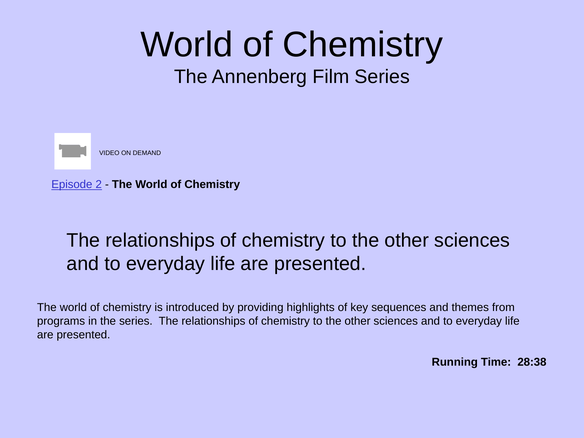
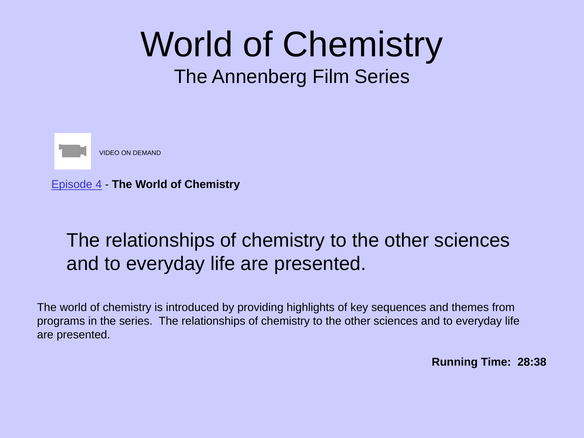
2: 2 -> 4 (99, 185)
